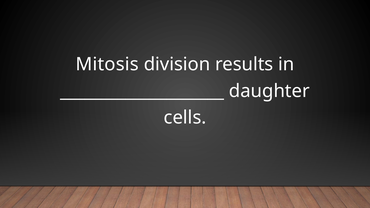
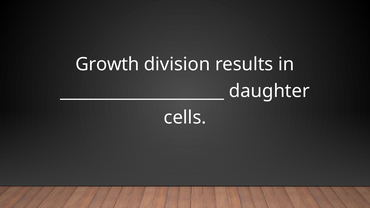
Mitosis: Mitosis -> Growth (107, 64)
